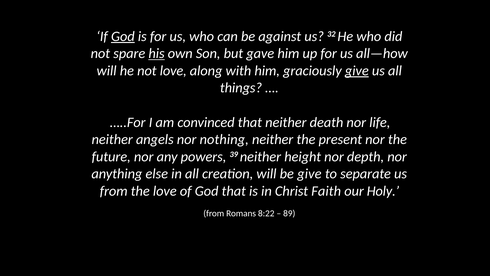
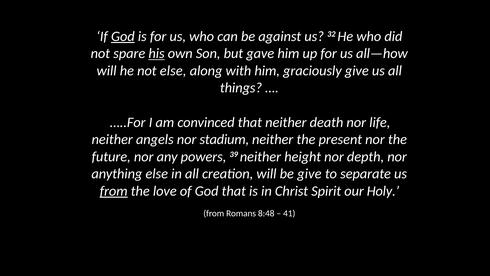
not love: love -> else (173, 71)
give underline: present -> none (357, 71)
nothing: nothing -> stadium (224, 139)
from underline: none -> present (114, 191)
Faith: Faith -> Spirit (326, 191)
8:22: 8:22 -> 8:48 (266, 213)
89: 89 -> 41 (289, 213)
